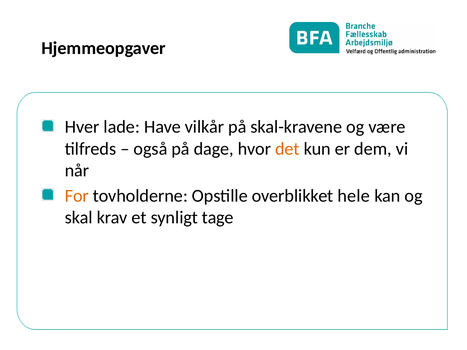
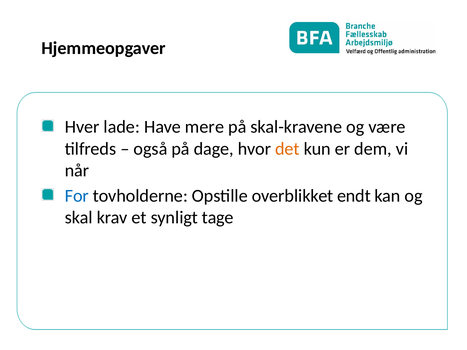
vilkår: vilkår -> mere (204, 127)
For colour: orange -> blue (77, 196)
hele: hele -> endt (354, 196)
